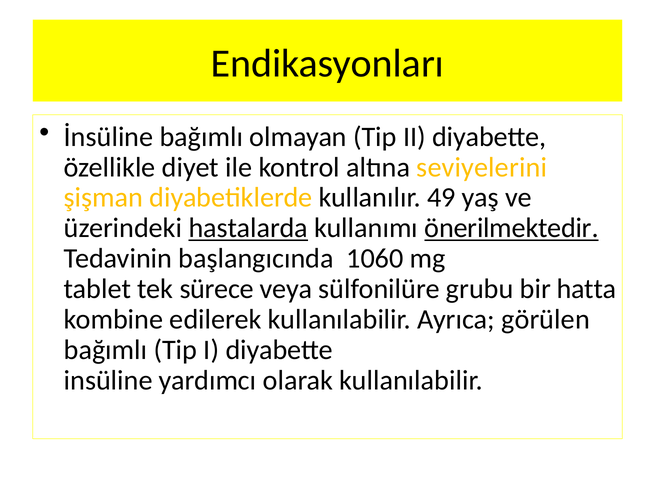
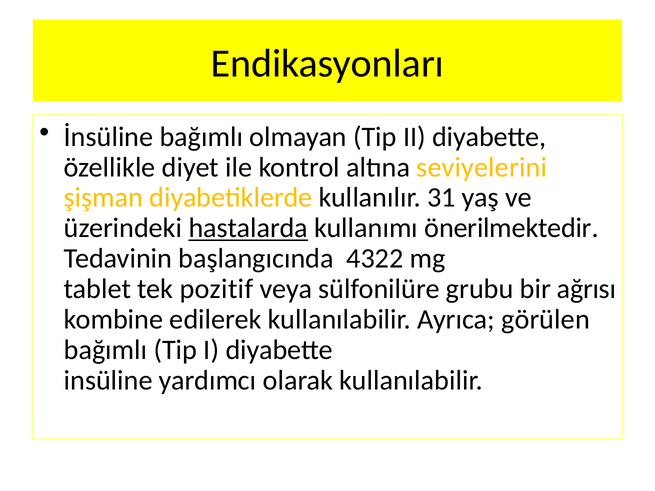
49: 49 -> 31 (441, 198)
önerilmektedir underline: present -> none (512, 228)
1060: 1060 -> 4322 (375, 259)
sürece: sürece -> pozitif (216, 289)
hatta: hatta -> ağrısı (586, 289)
